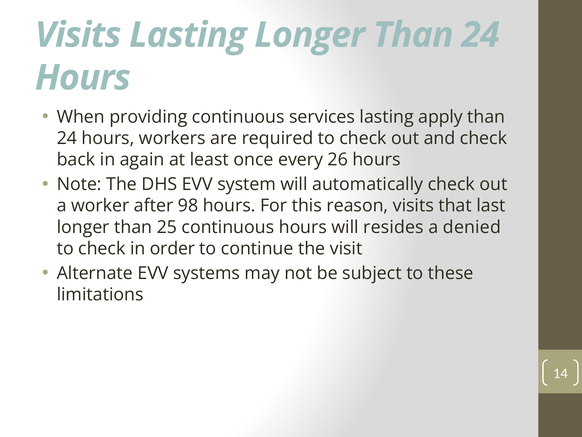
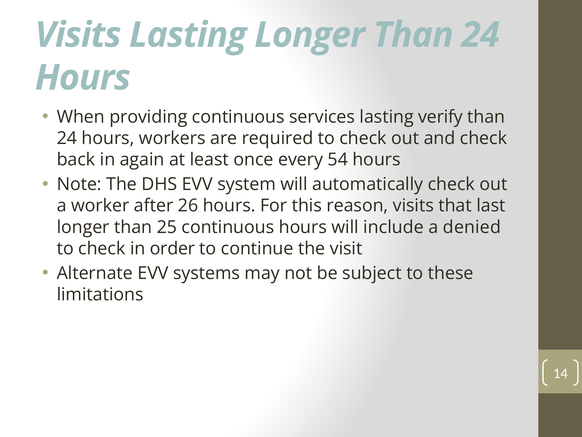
apply: apply -> verify (441, 117)
26: 26 -> 54 (338, 159)
98: 98 -> 26 (188, 206)
resides: resides -> include (394, 227)
